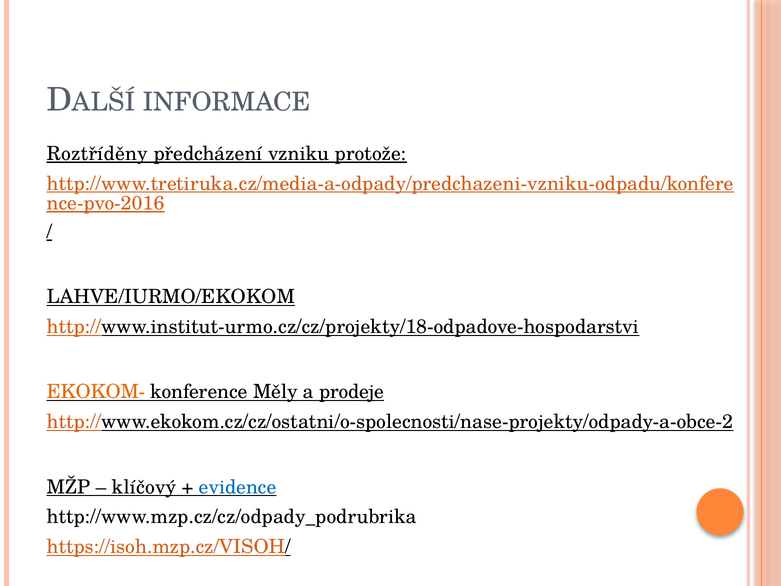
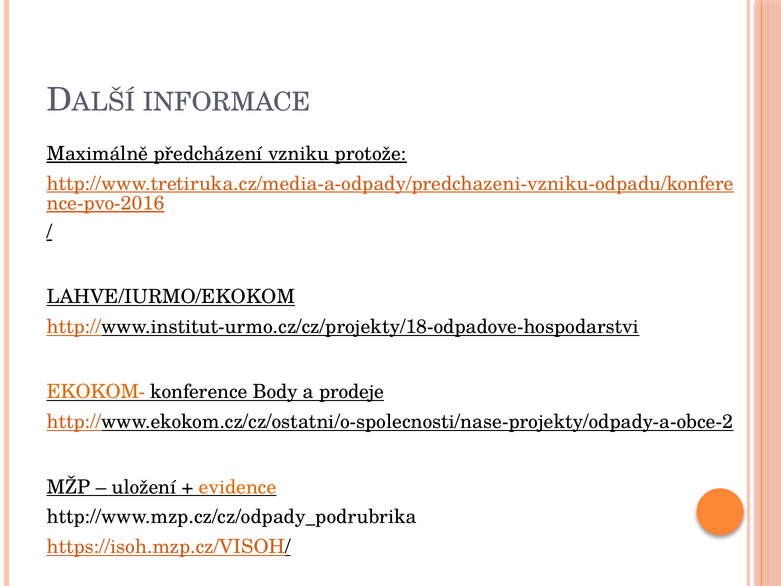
Roztříděny: Roztříděny -> Maximálně (97, 154)
Měly: Měly -> Body (275, 392)
klíčový: klíčový -> uložení (144, 487)
evidence colour: blue -> orange (238, 487)
